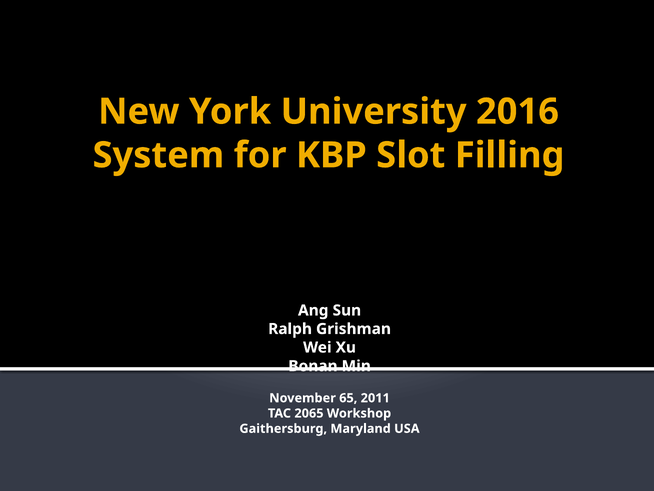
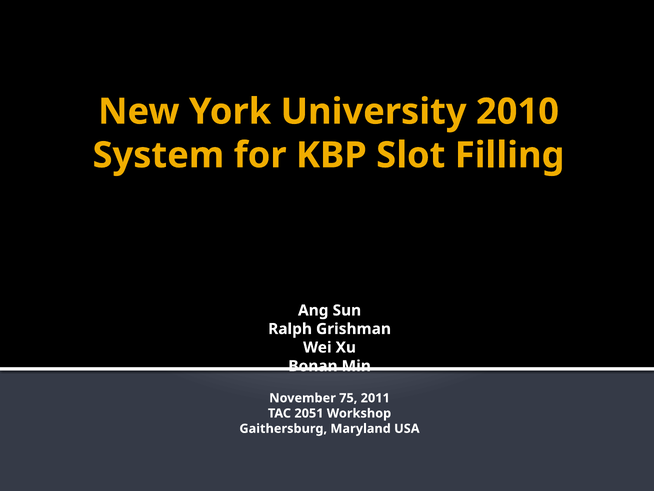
2016: 2016 -> 2010 (517, 112)
65: 65 -> 75 (348, 398)
2065: 2065 -> 2051 (309, 413)
